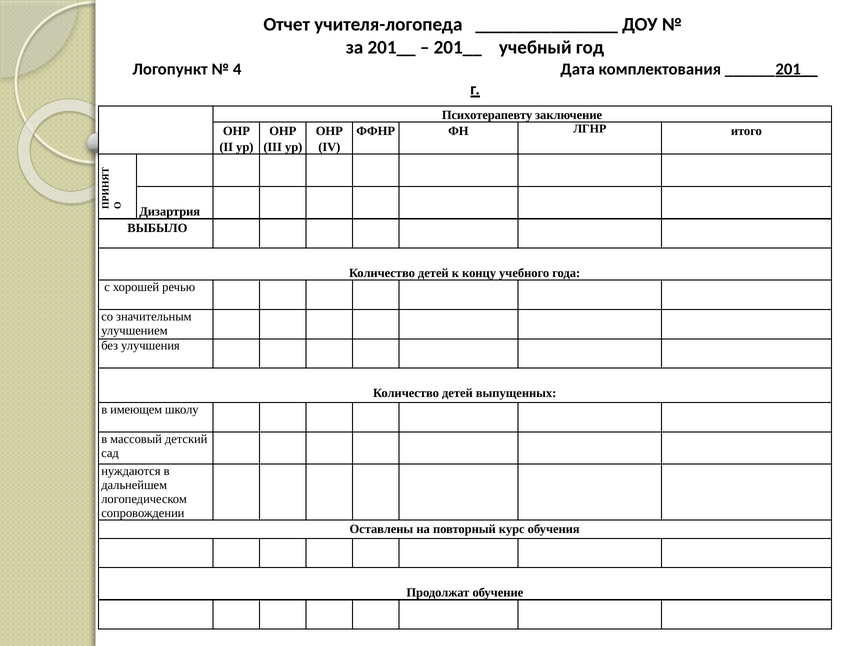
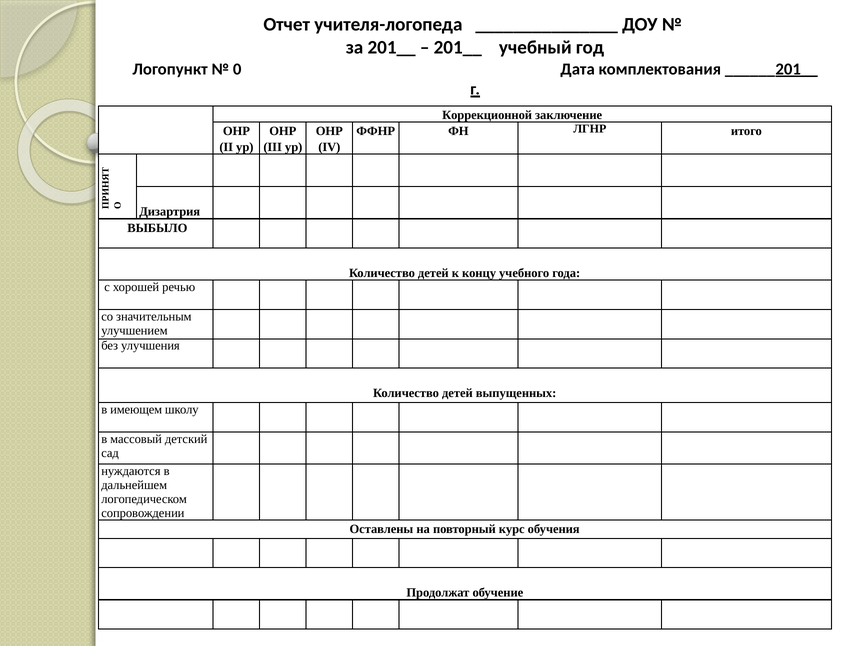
4: 4 -> 0 (237, 69)
Психотерапевту: Психотерапевту -> Коррекционной (487, 115)
